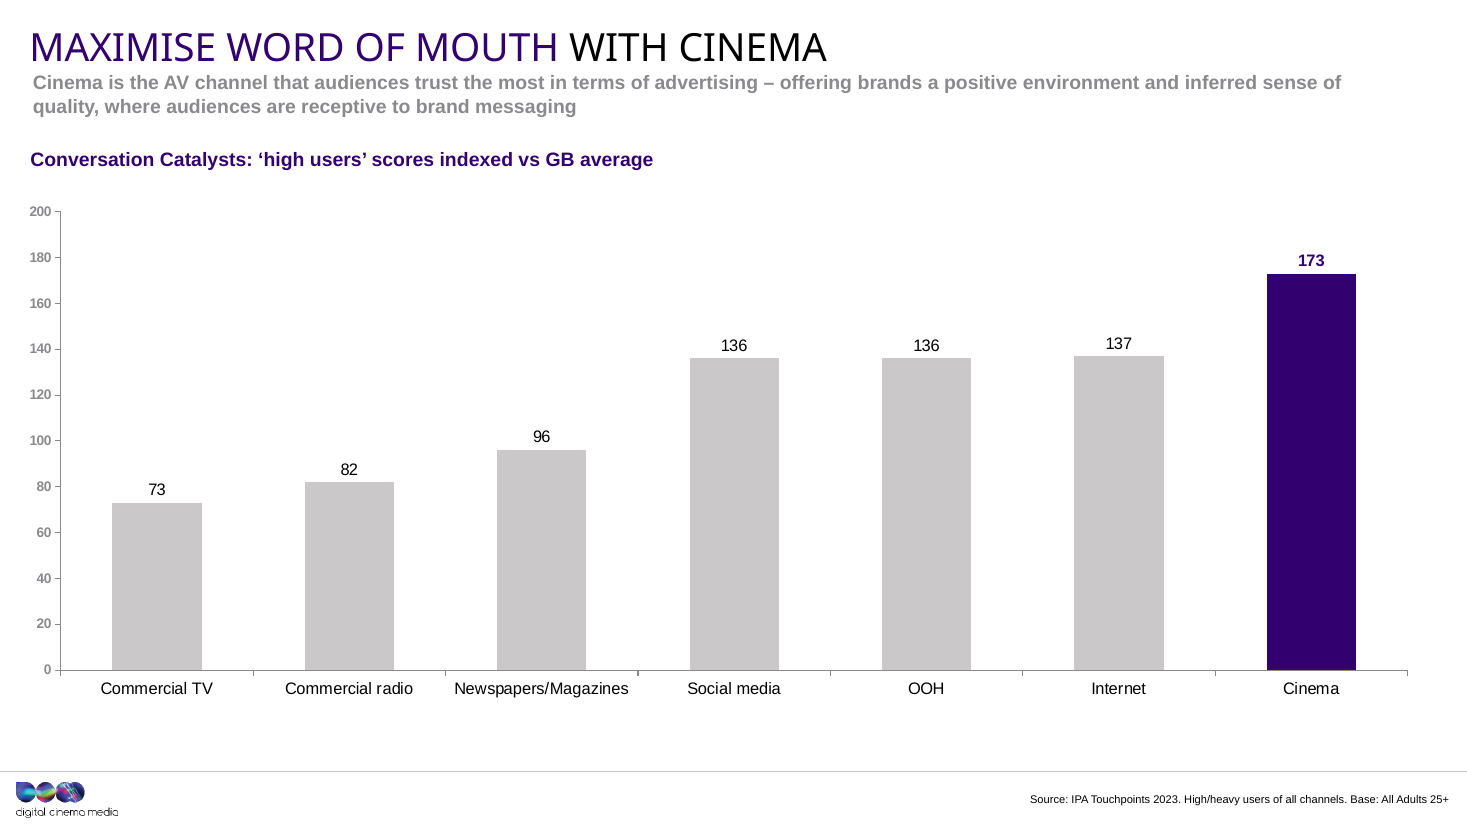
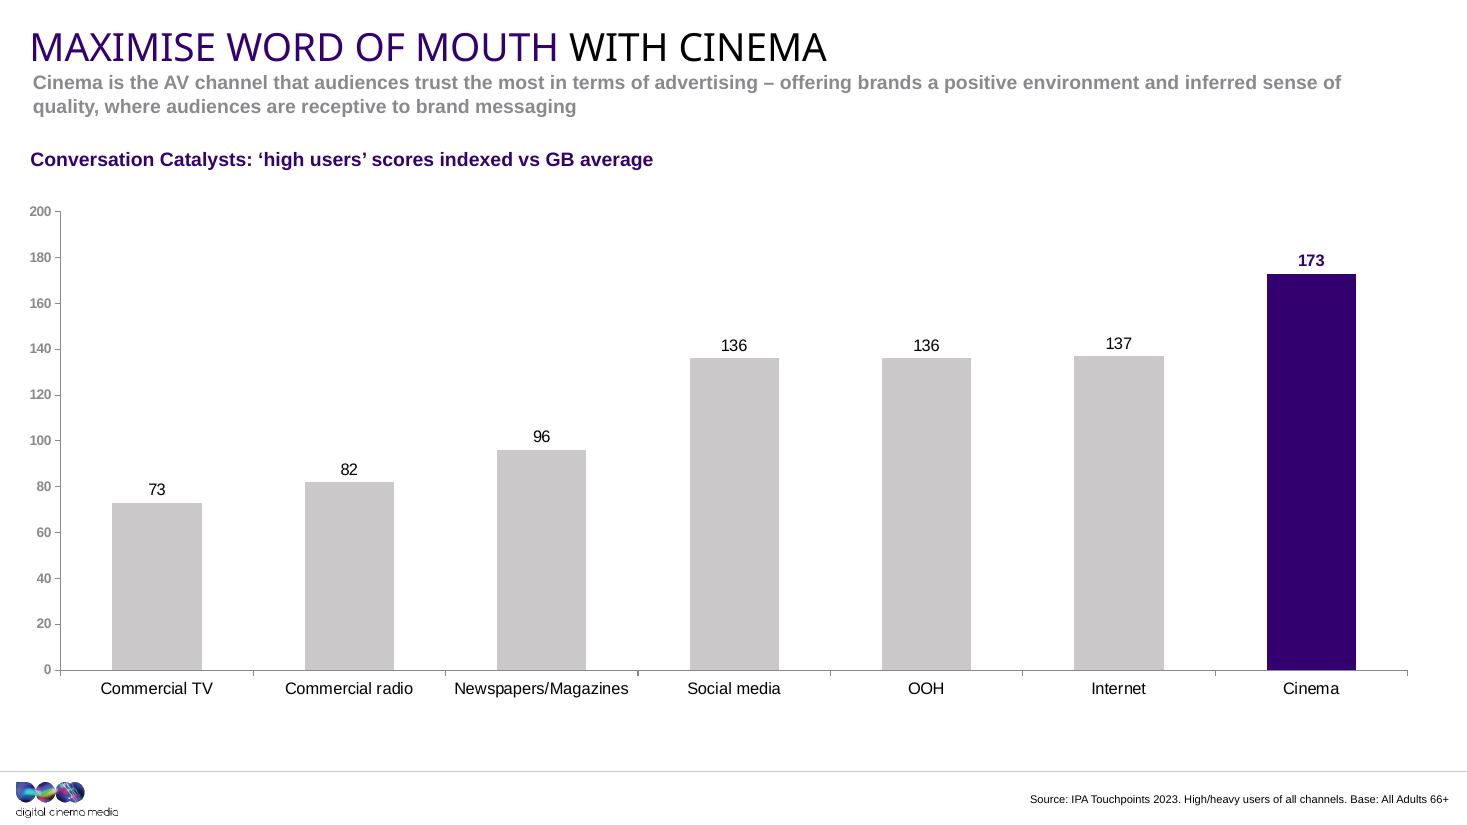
25+: 25+ -> 66+ (1440, 800)
